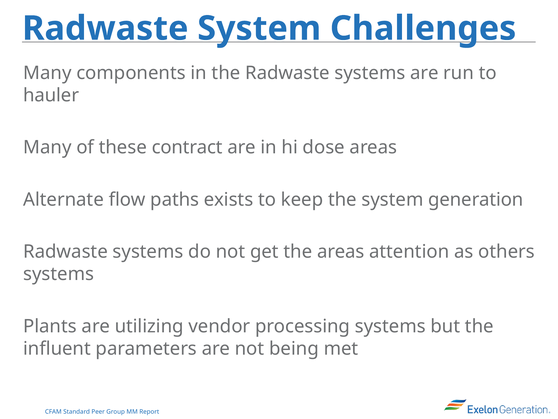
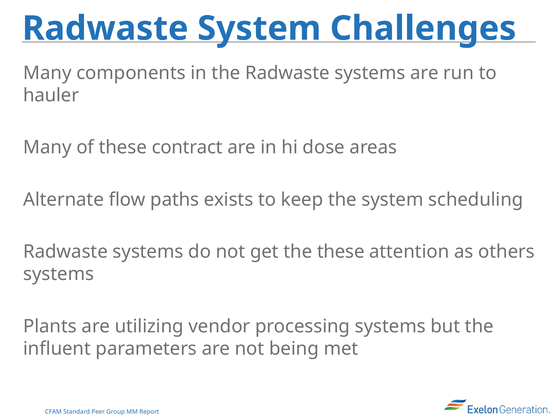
generation: generation -> scheduling (476, 199)
the areas: areas -> these (341, 251)
